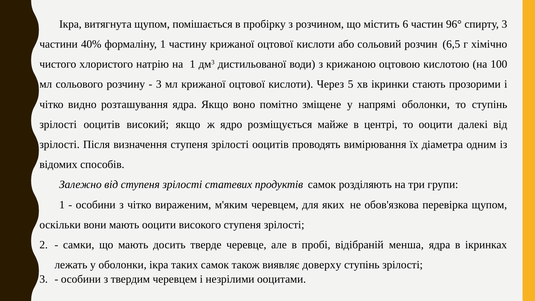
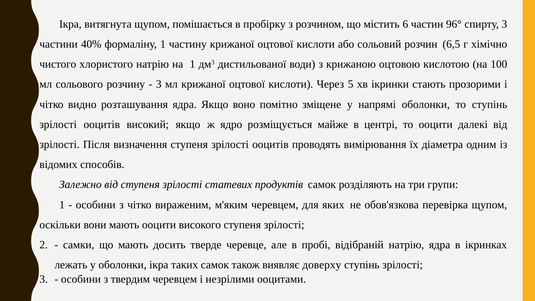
відібраній менша: менша -> натрію (406, 245)
